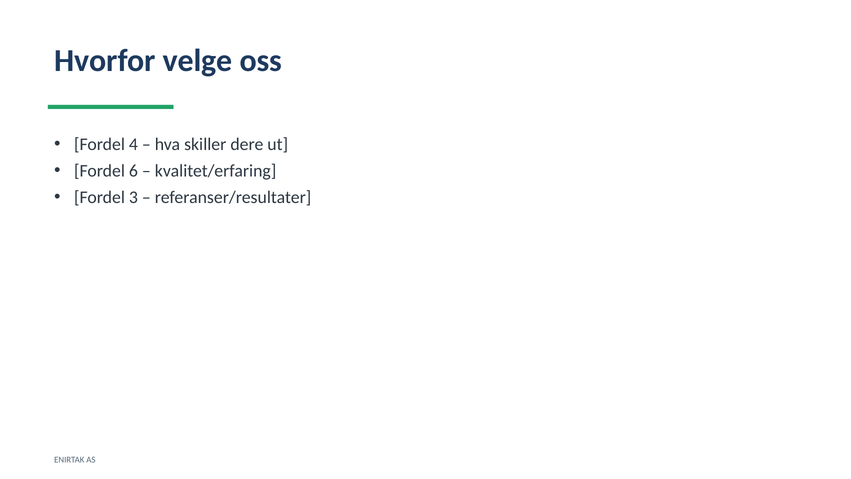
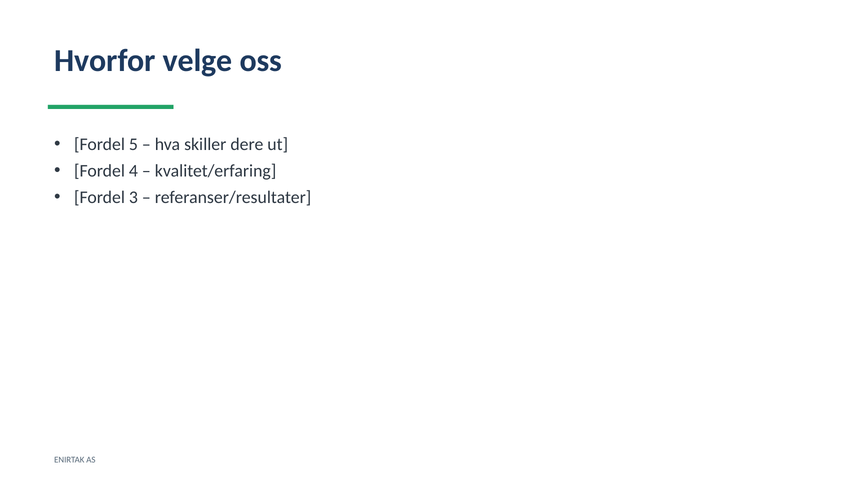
4: 4 -> 5 (133, 144)
6: 6 -> 4 (133, 171)
